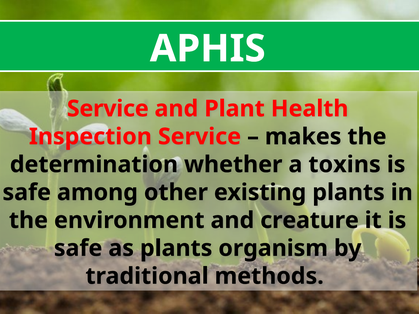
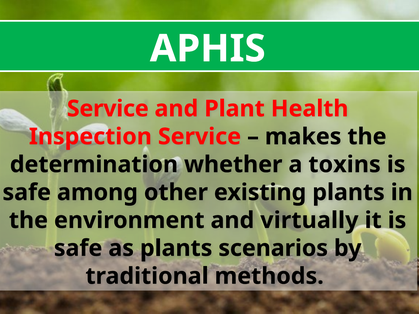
creature: creature -> virtually (309, 220)
organism: organism -> scenarios (273, 248)
